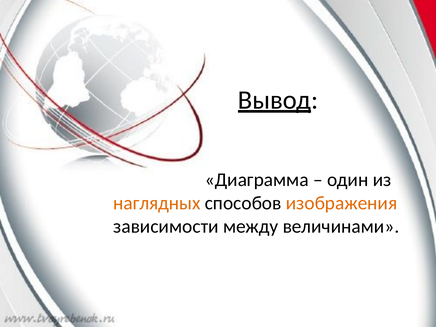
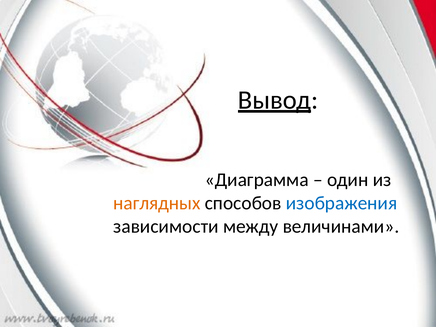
изображения colour: orange -> blue (342, 203)
